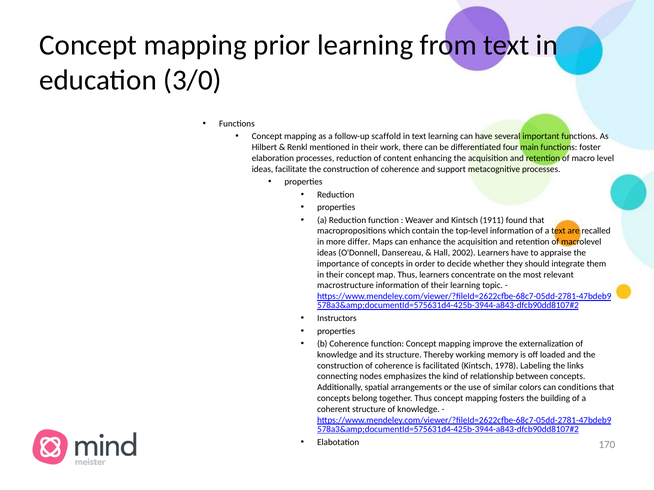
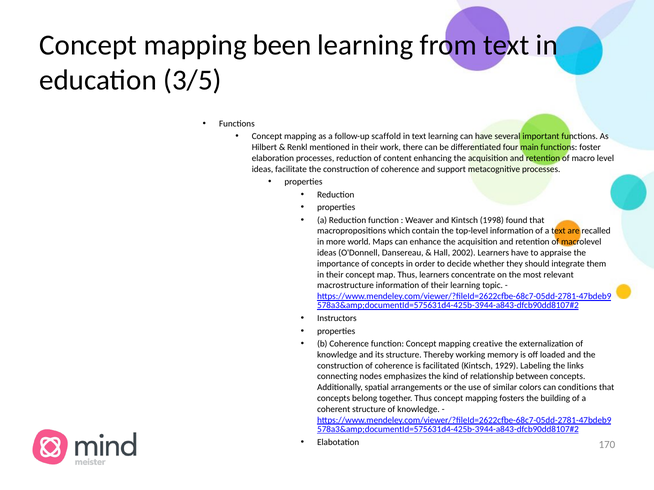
prior: prior -> been (282, 45)
3/0: 3/0 -> 3/5 (192, 80)
1911: 1911 -> 1998 (492, 220)
differ: differ -> world (359, 242)
improve: improve -> creative (488, 344)
1978: 1978 -> 1929 (507, 366)
